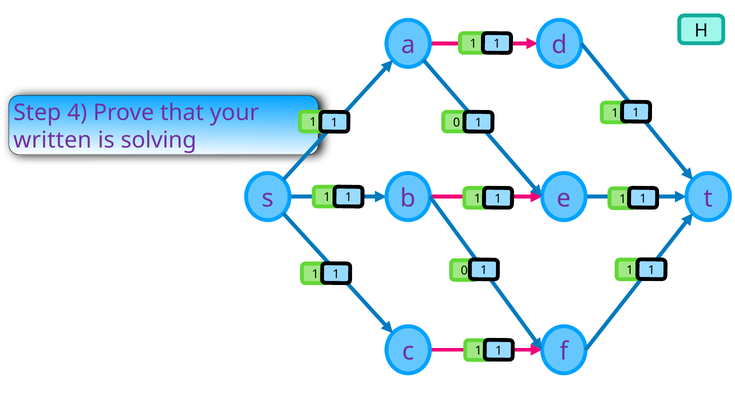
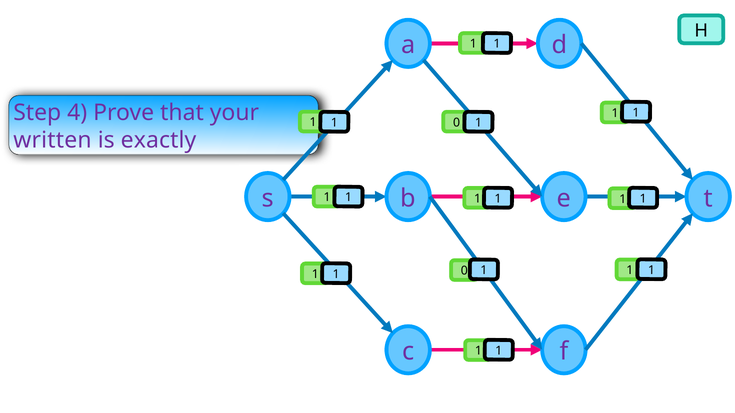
solving: solving -> exactly (158, 140)
